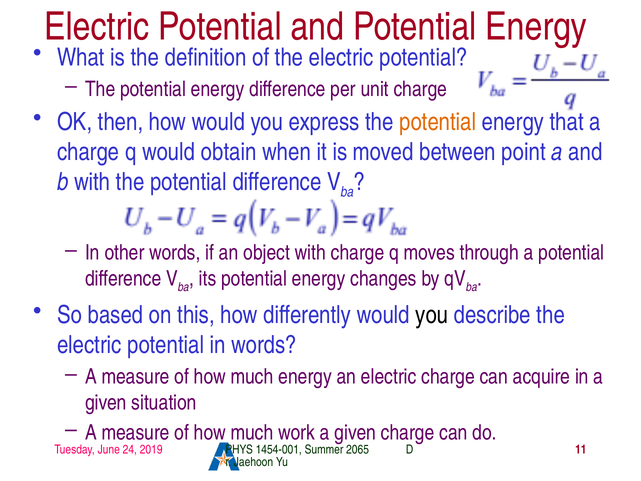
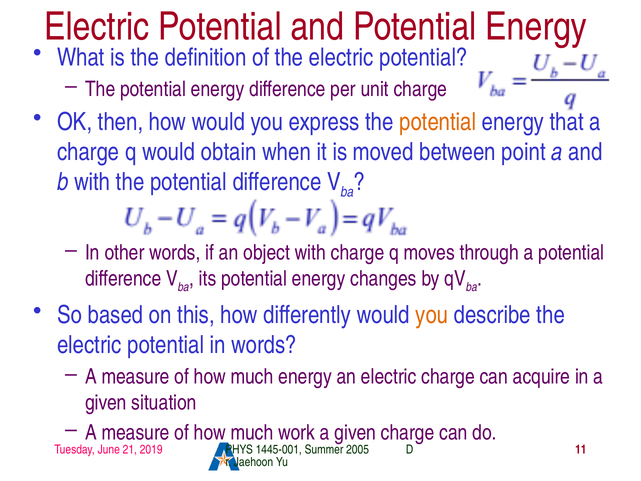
you colour: black -> orange (432, 315)
24: 24 -> 21 (130, 450)
1454-001: 1454-001 -> 1445-001 (279, 450)
2065: 2065 -> 2005 (358, 450)
